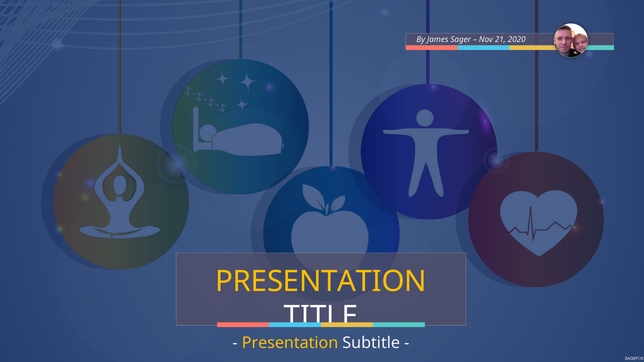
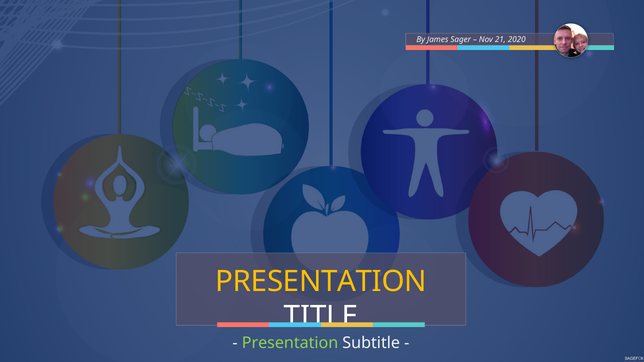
Presentation colour: yellow -> light green (290, 343)
